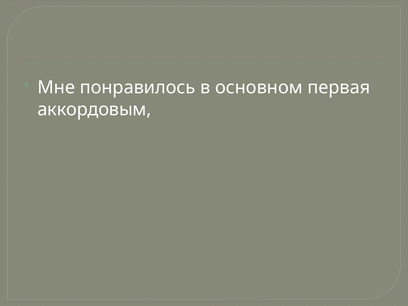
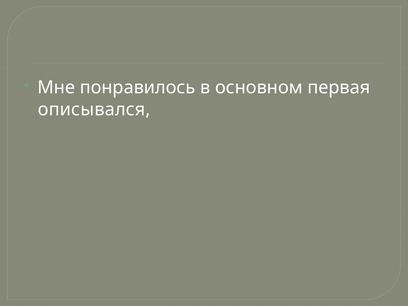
аккордовым: аккордовым -> описывался (94, 109)
